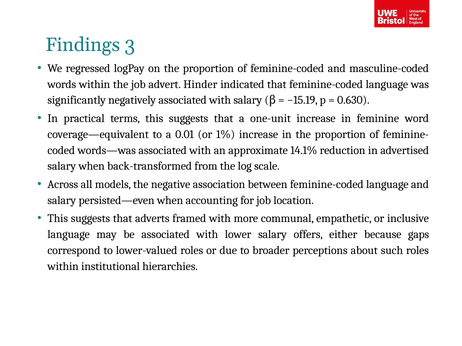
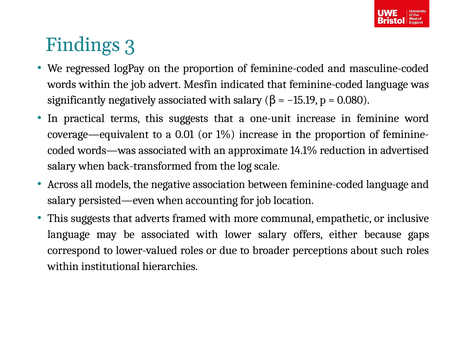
Hinder: Hinder -> Mesfin (200, 84)
0.630: 0.630 -> 0.080 (353, 100)
